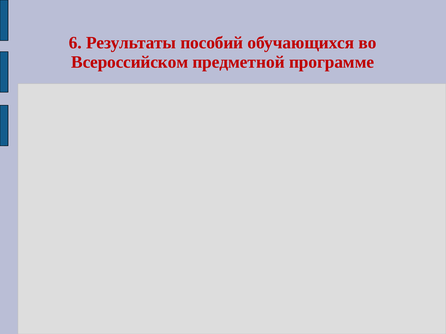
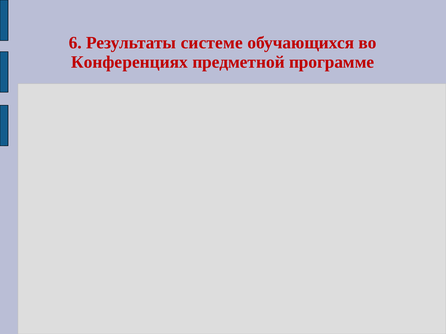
пособий: пособий -> системе (212, 43)
Всероссийском: Всероссийском -> Конференциях (130, 62)
